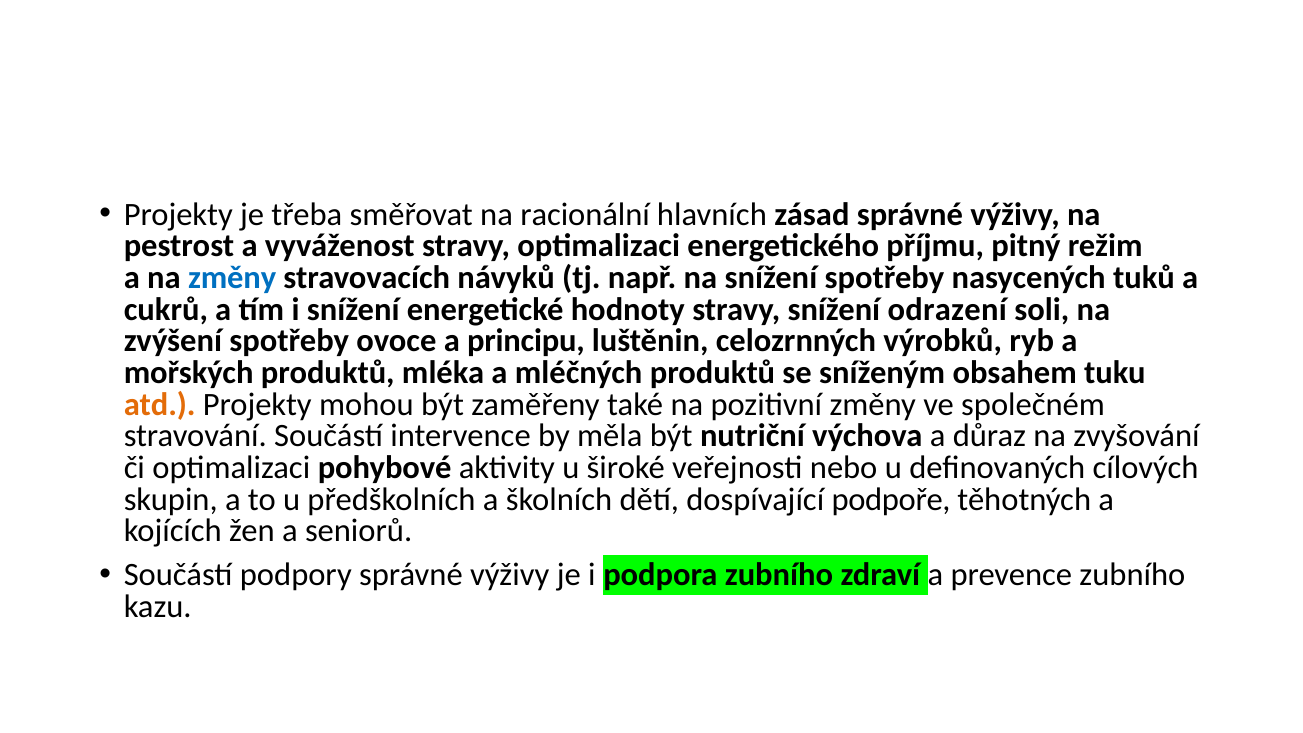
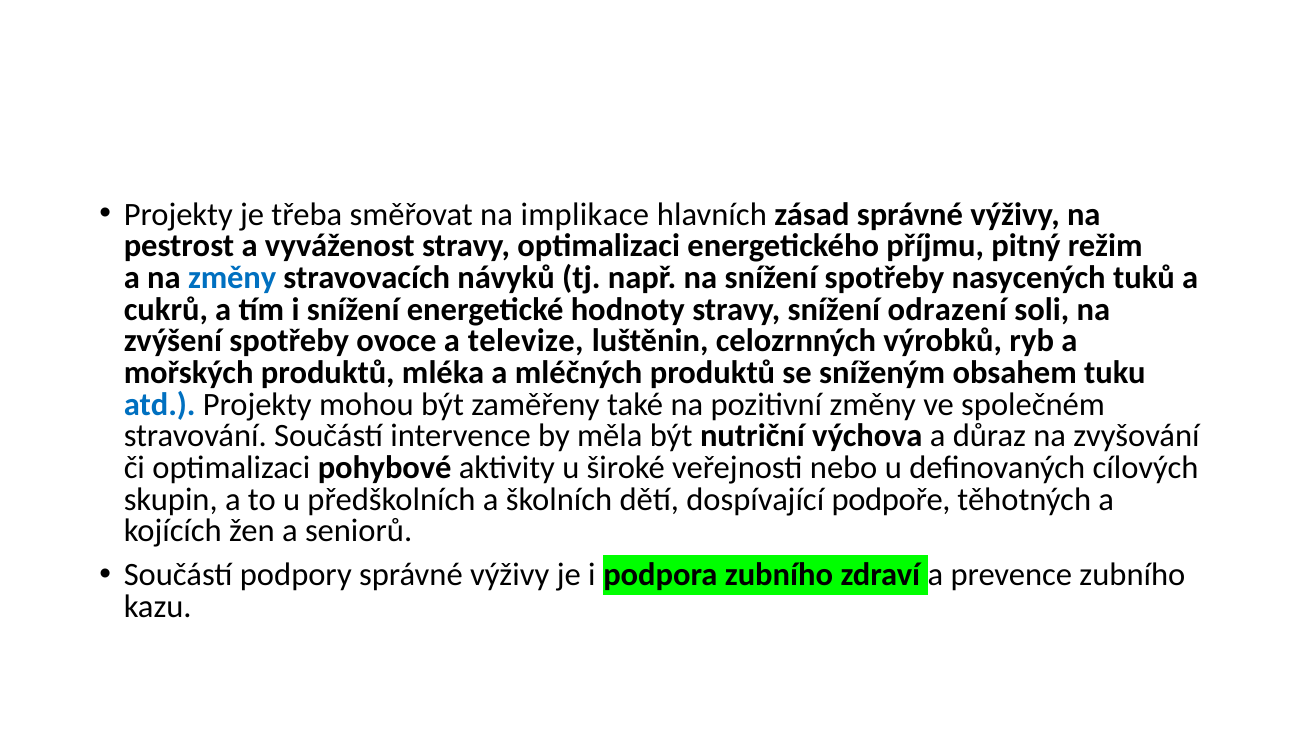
racionální: racionální -> implikace (585, 215)
principu: principu -> televize (526, 341)
atd colour: orange -> blue (160, 405)
